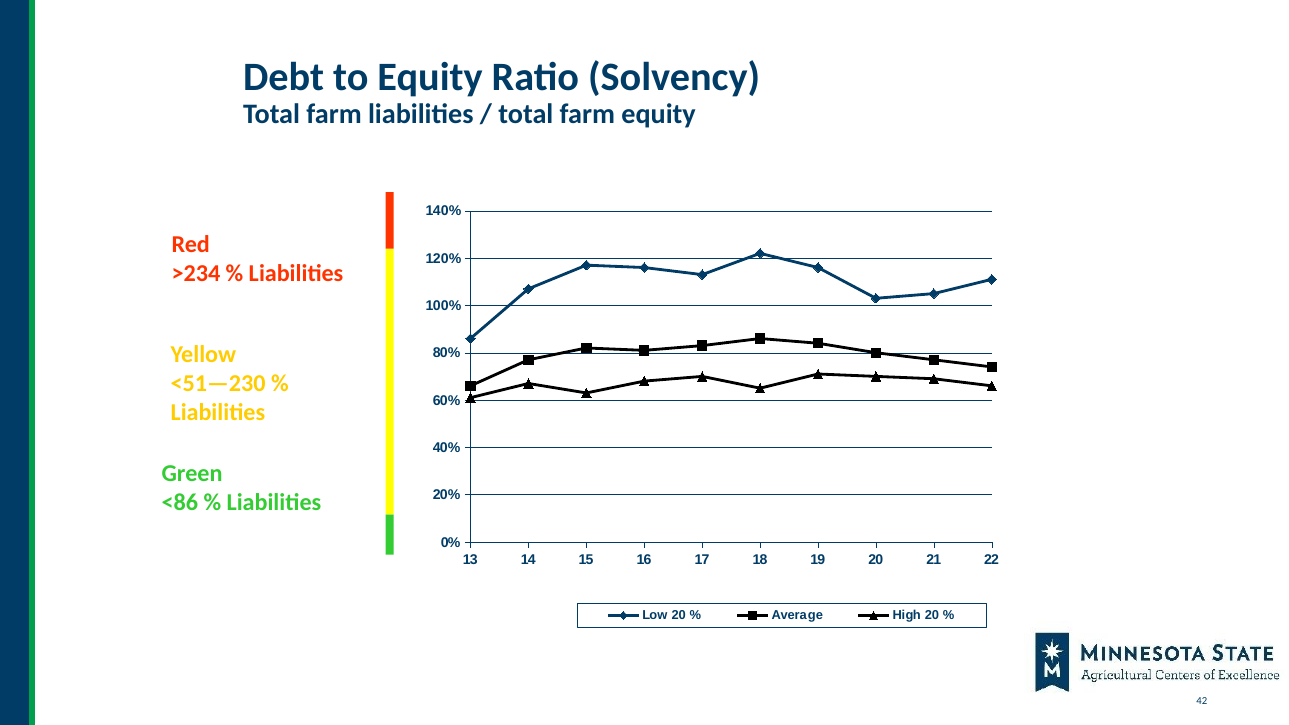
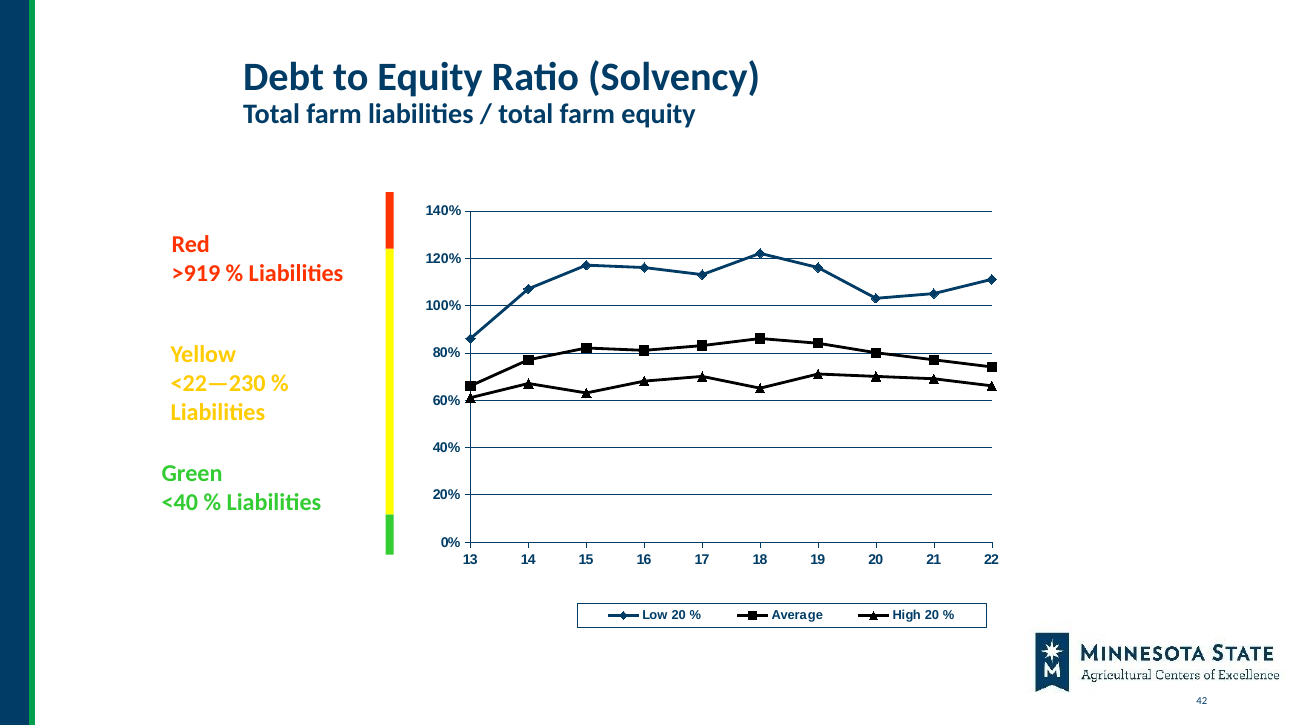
>234: >234 -> >919 (196, 274)
<51—230: <51—230 -> <22—230 (218, 384)
<86: <86 -> <40 (180, 503)
